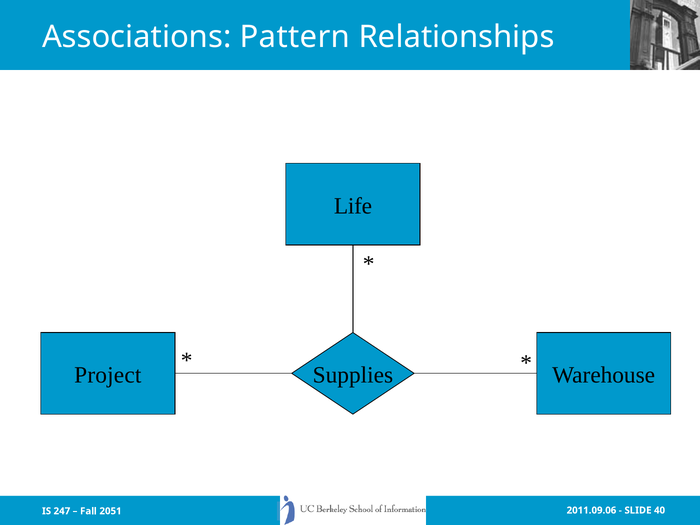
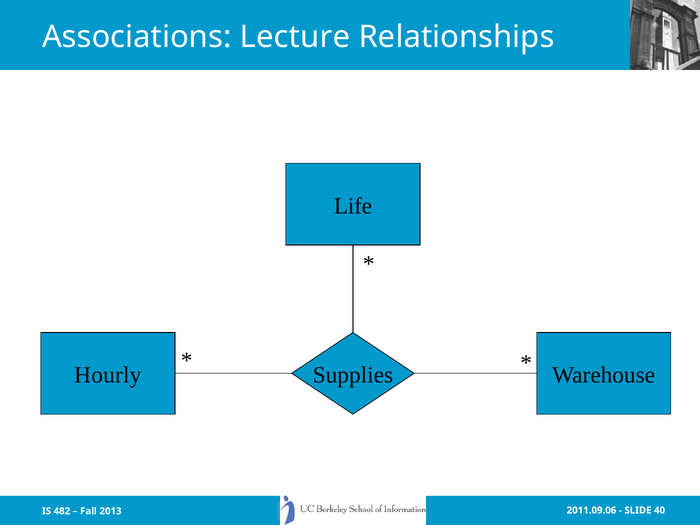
Pattern: Pattern -> Lecture (295, 37)
Project: Project -> Hourly (108, 375)
247: 247 -> 482 (62, 511)
2051: 2051 -> 2013 (111, 511)
